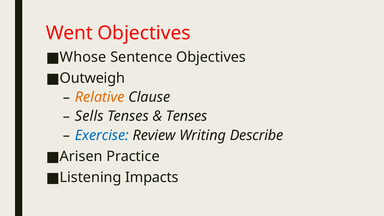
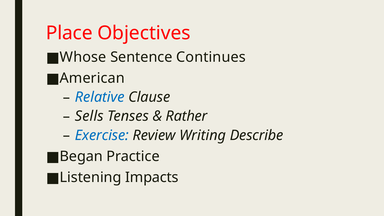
Went: Went -> Place (69, 33)
Sentence Objectives: Objectives -> Continues (211, 57)
Outweigh: Outweigh -> American (92, 78)
Relative colour: orange -> blue (100, 97)
Tenses: Tenses -> Rather (187, 116)
Arisen: Arisen -> Began (81, 156)
